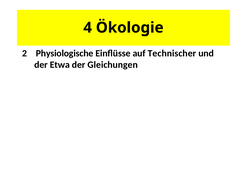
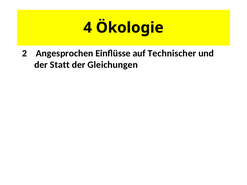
Physiologische: Physiologische -> Angesprochen (65, 53)
Etwa: Etwa -> Statt (60, 65)
